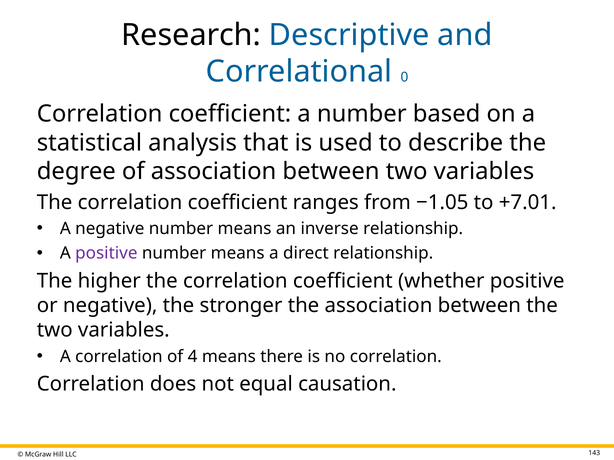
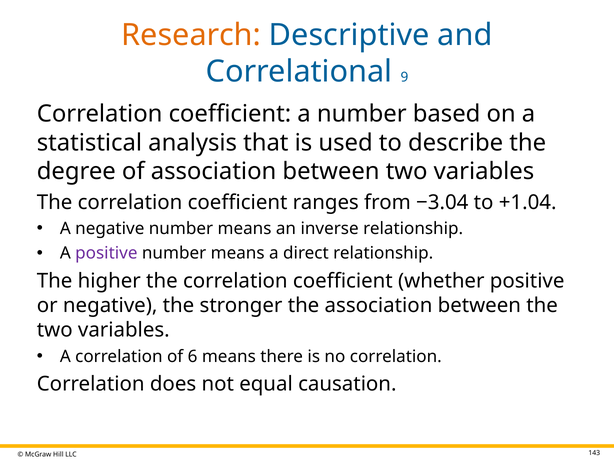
Research colour: black -> orange (191, 35)
0: 0 -> 9 (404, 77)
−1.05: −1.05 -> −3.04 (442, 203)
+7.01: +7.01 -> +1.04 (528, 203)
4: 4 -> 6 (193, 357)
